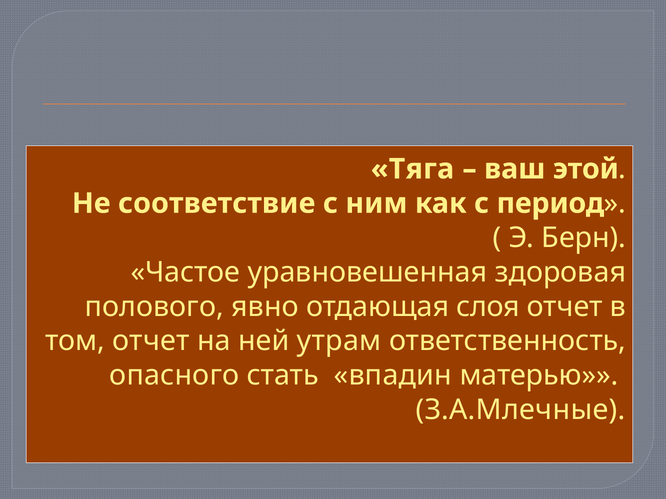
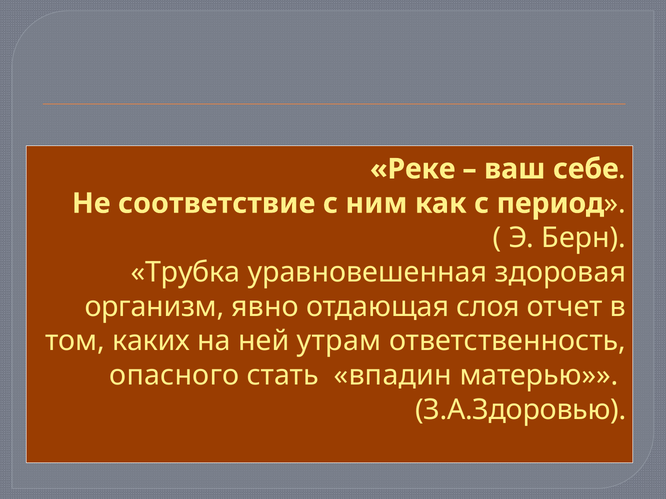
Тяга: Тяга -> Реке (413, 169)
этой: этой -> себе (586, 169)
Частое: Частое -> Трубка (186, 272)
полового: полового -> организм (154, 307)
том отчет: отчет -> каких (151, 341)
З.А.Млечные: З.А.Млечные -> З.А.Здоровью (521, 410)
